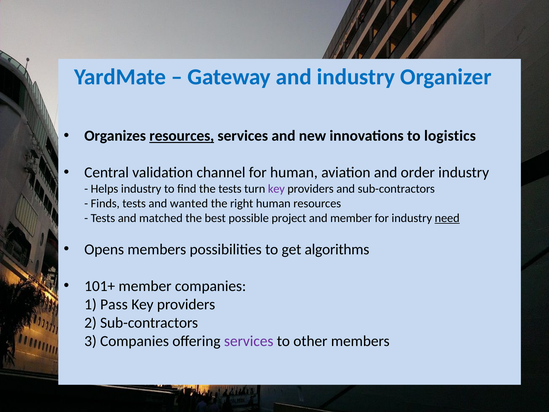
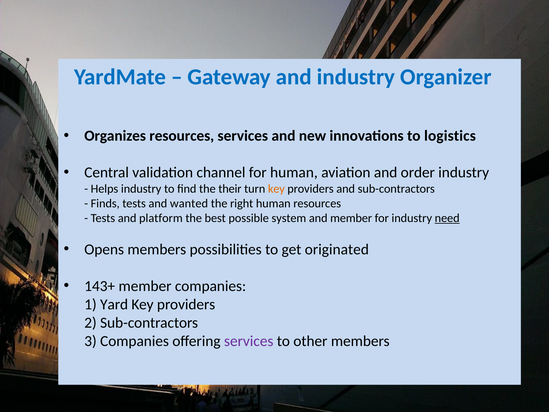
resources underline: present -> none (182, 136)
the tests: tests -> their (230, 189)
key colour: purple -> orange (276, 189)
matched: matched -> platform (161, 218)
project: project -> system (289, 218)
algorithms: algorithms -> originated (337, 249)
101+: 101+ -> 143+ (100, 286)
Pass: Pass -> Yard (114, 304)
